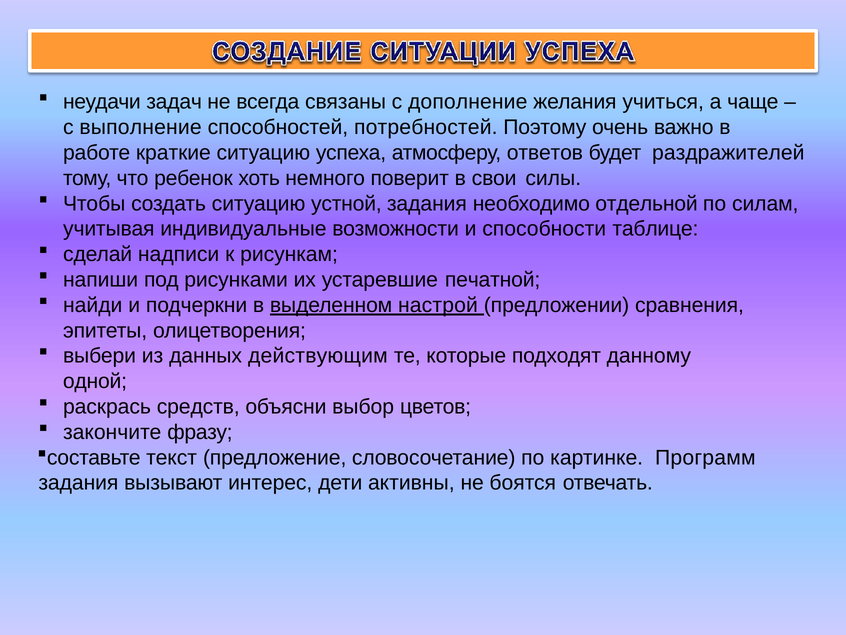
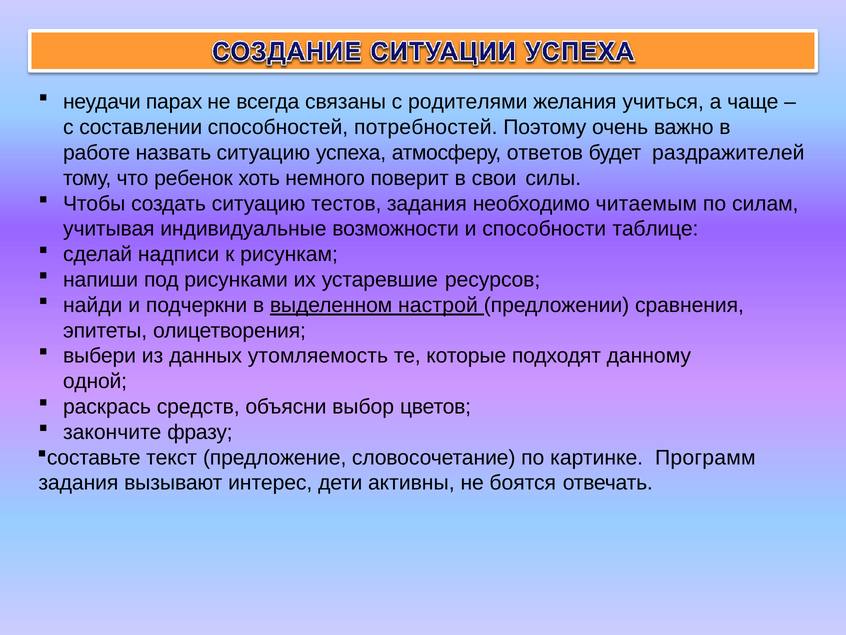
задач: задач -> парах (174, 102)
дополнение: дополнение -> родителями (468, 102)
выполнение: выполнение -> составлении (141, 127)
краткие: краткие -> назвать (173, 153)
устной: устной -> тестов (346, 203)
отдельной: отдельной -> читаемым (646, 203)
печатной: печатной -> ресурсов (493, 279)
действующим: действующим -> утомляемость (318, 356)
